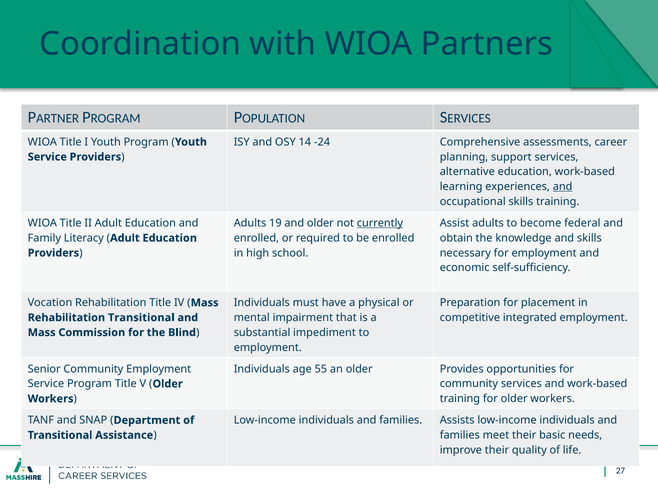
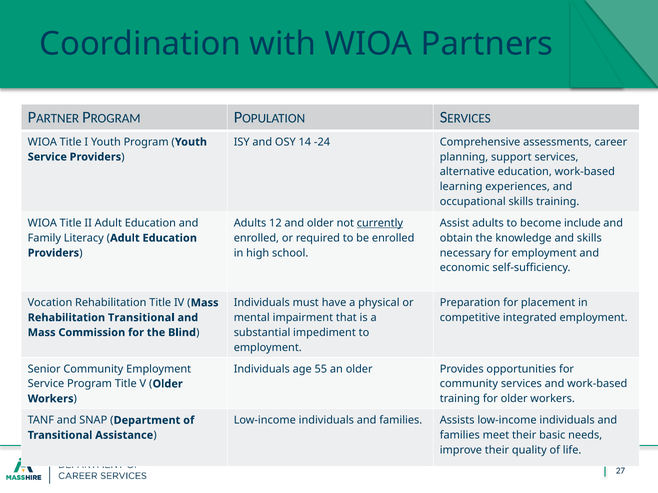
and underline: present -> none (563, 187)
19: 19 -> 12 (275, 223)
federal: federal -> include (582, 223)
